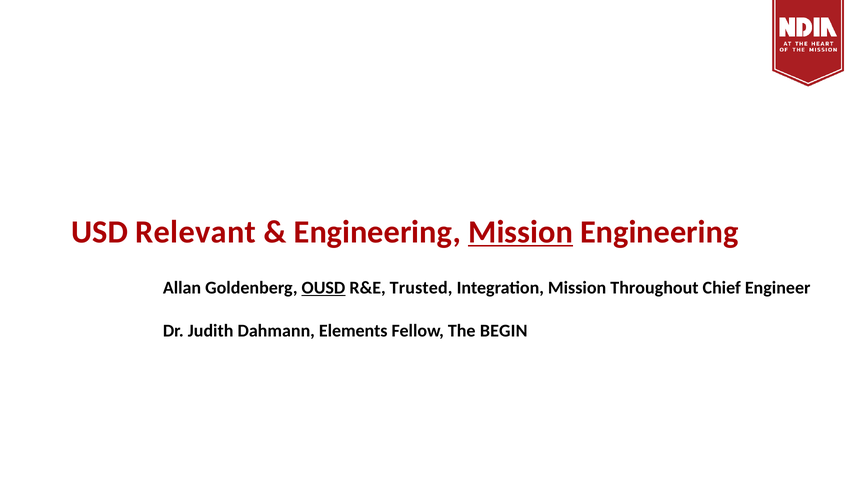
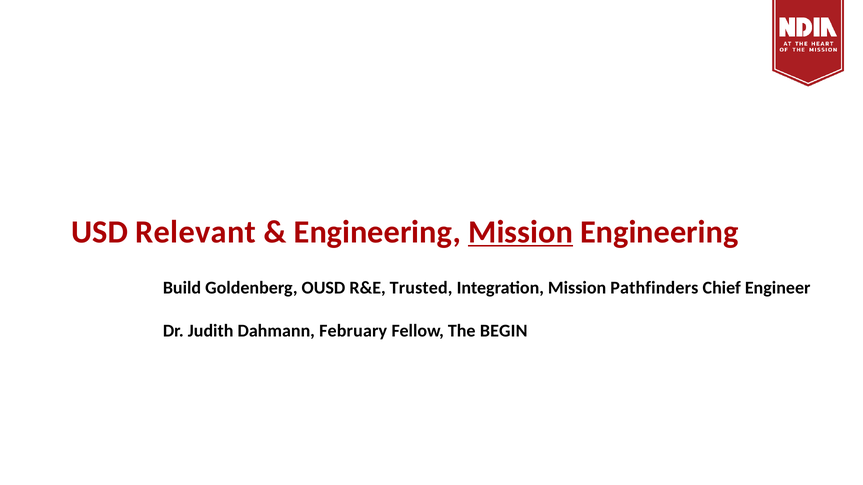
Allan: Allan -> Build (182, 288)
OUSD underline: present -> none (323, 288)
Throughout: Throughout -> Pathfinders (654, 288)
Elements: Elements -> February (353, 331)
